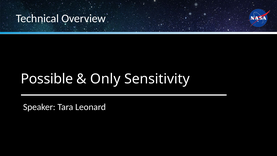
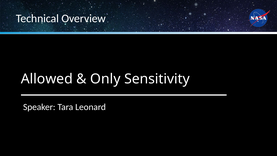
Possible: Possible -> Allowed (47, 79)
